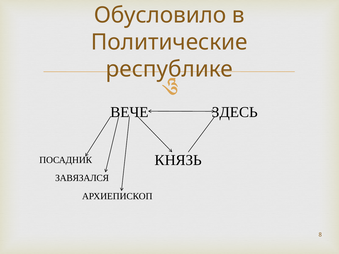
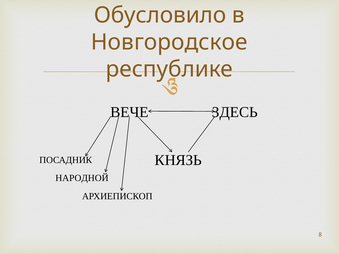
Политические: Политические -> Новгородское (169, 42)
ЗАВЯЗАЛСЯ: ЗАВЯЗАЛСЯ -> НАРОДНОЙ (82, 178)
